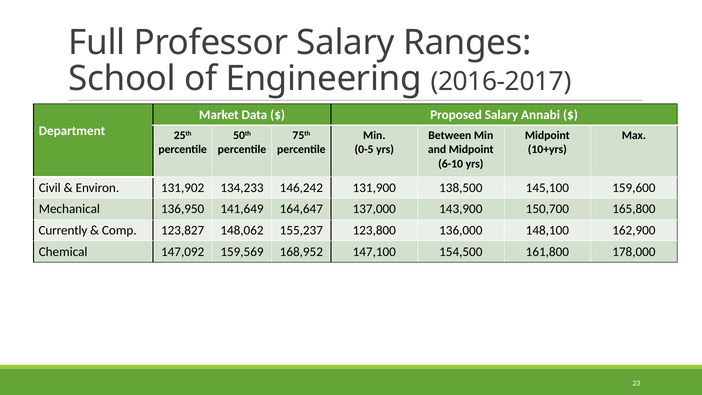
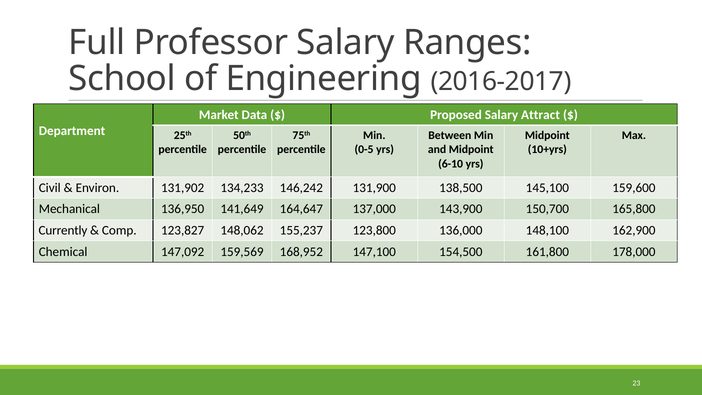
Annabi: Annabi -> Attract (541, 115)
